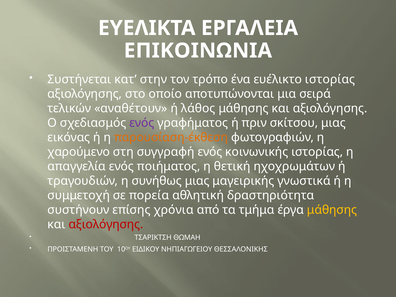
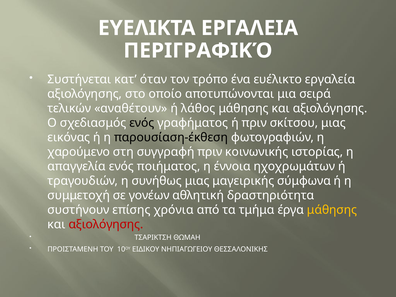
ΕΠΙΚΟΙΝΩΝΙΑ: ΕΠΙΚΟΙΝΩΝΙΑ -> ΠΕΡΙΓΡΑΦΙΚΌ (198, 51)
στην: στην -> όταν (154, 79)
ευέλικτο ιστορίας: ιστορίας -> εργαλεία (330, 79)
ενός colour: purple -> black (142, 123)
παρουσίαση-έκθεση colour: orange -> black (171, 137)
συγγραφή ενός: ενός -> πριν (210, 152)
θετική: θετική -> έννοια (232, 166)
γνωστικά: γνωστικά -> σύμφωνα (304, 181)
πορεία: πορεία -> γονέων (149, 195)
